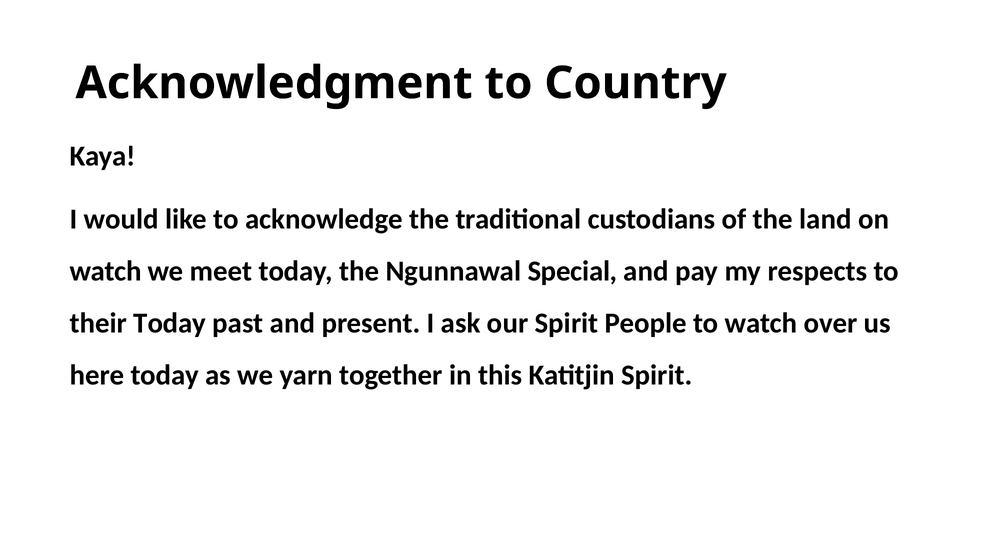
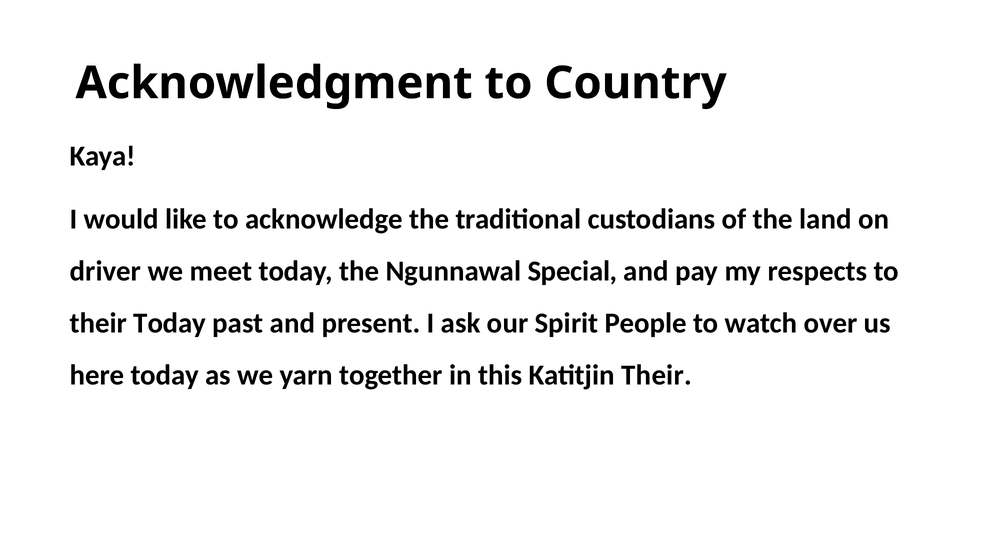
watch: watch -> driver (105, 271)
Katitjin Spirit: Spirit -> Their (657, 375)
